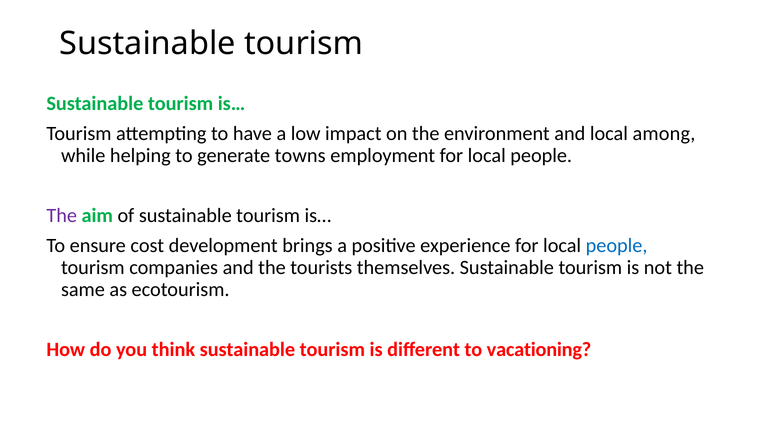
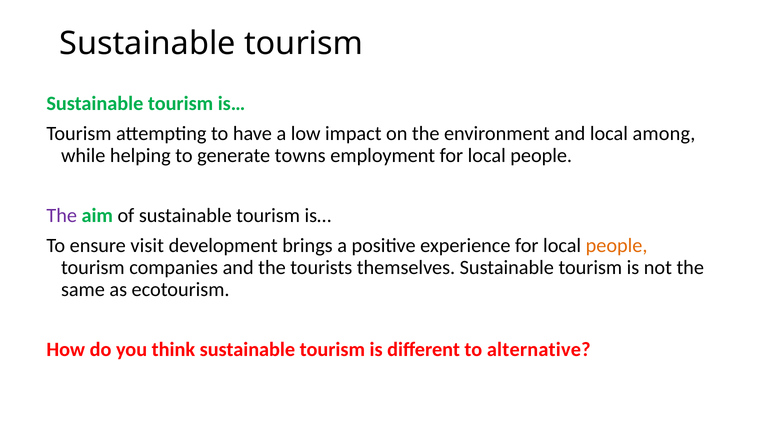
cost: cost -> visit (147, 246)
people colour: blue -> orange (617, 246)
vacationing: vacationing -> alternative (539, 350)
